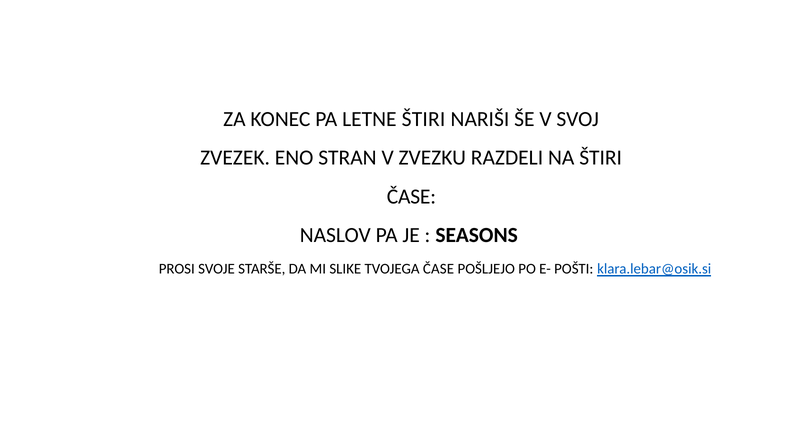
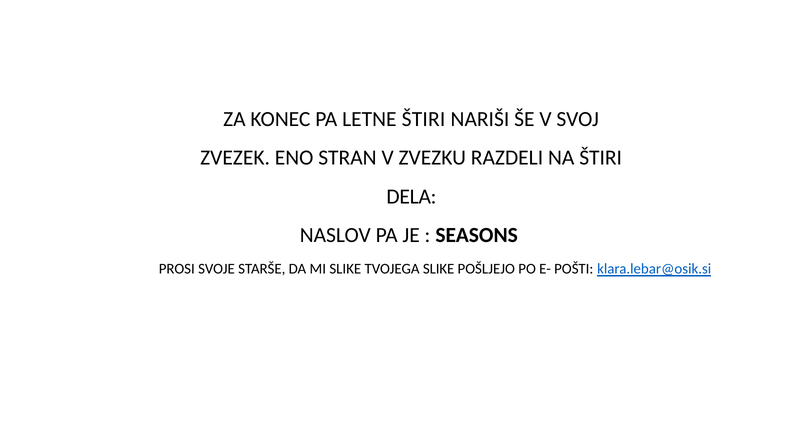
ČASE: ČASE -> DELA (411, 196)
TVOJEGA ČASE: ČASE -> SLIKE (439, 269)
